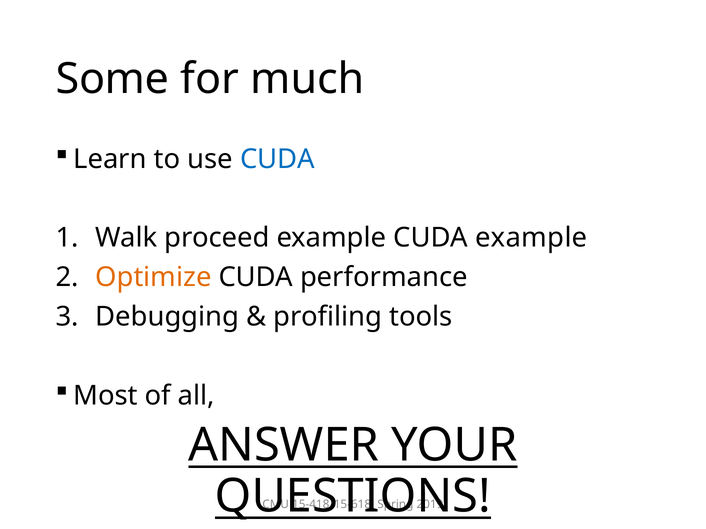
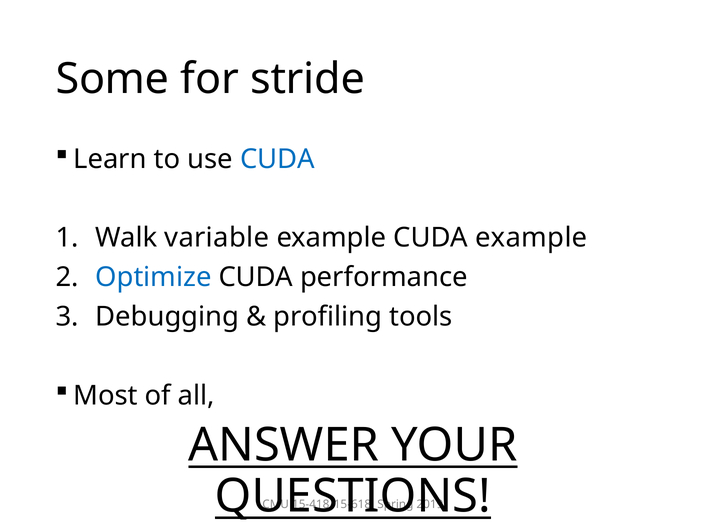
much: much -> stride (308, 79)
proceed: proceed -> variable (217, 238)
Optimize colour: orange -> blue (153, 278)
